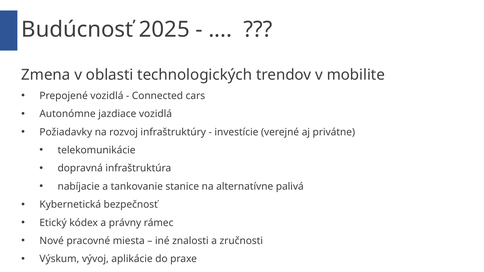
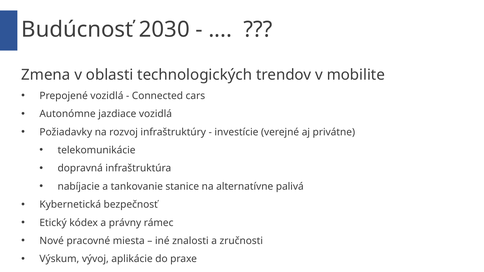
2025: 2025 -> 2030 (164, 30)
